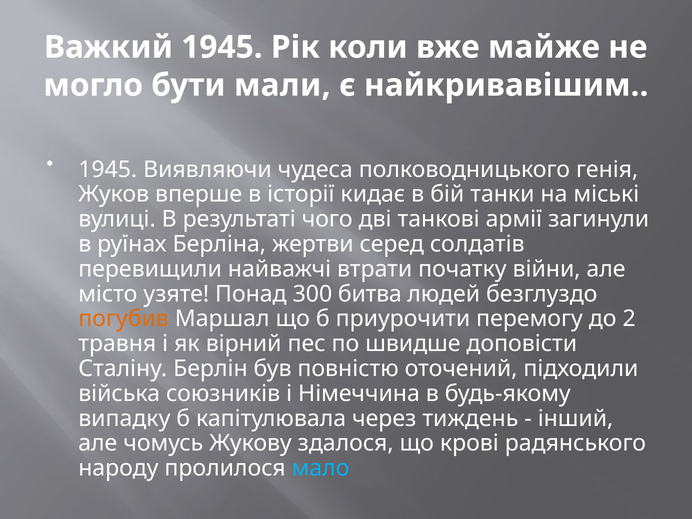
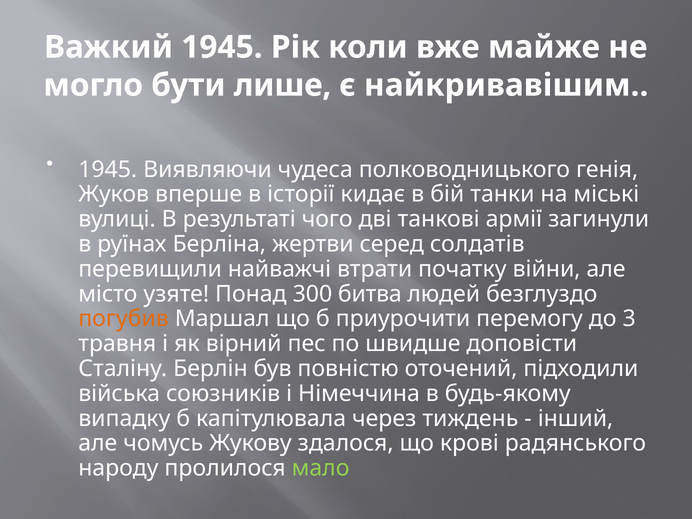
мали: мали -> лише (283, 85)
2: 2 -> 3 (629, 319)
мало colour: light blue -> light green (321, 468)
